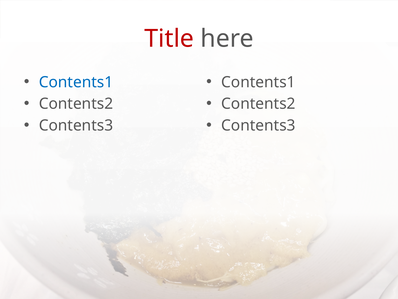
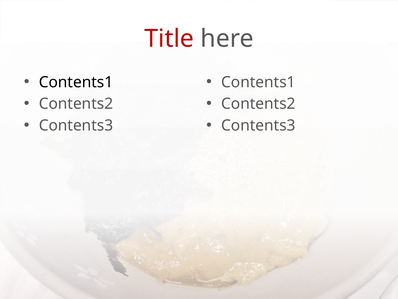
Contents1 colour: blue -> black (76, 82)
